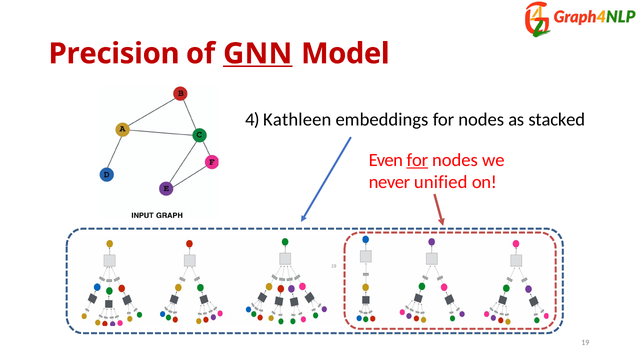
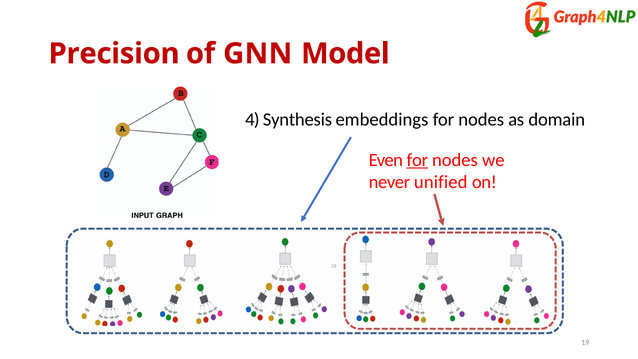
GNN underline: present -> none (258, 54)
Kathleen: Kathleen -> Synthesis (297, 120)
stacked: stacked -> domain (557, 120)
